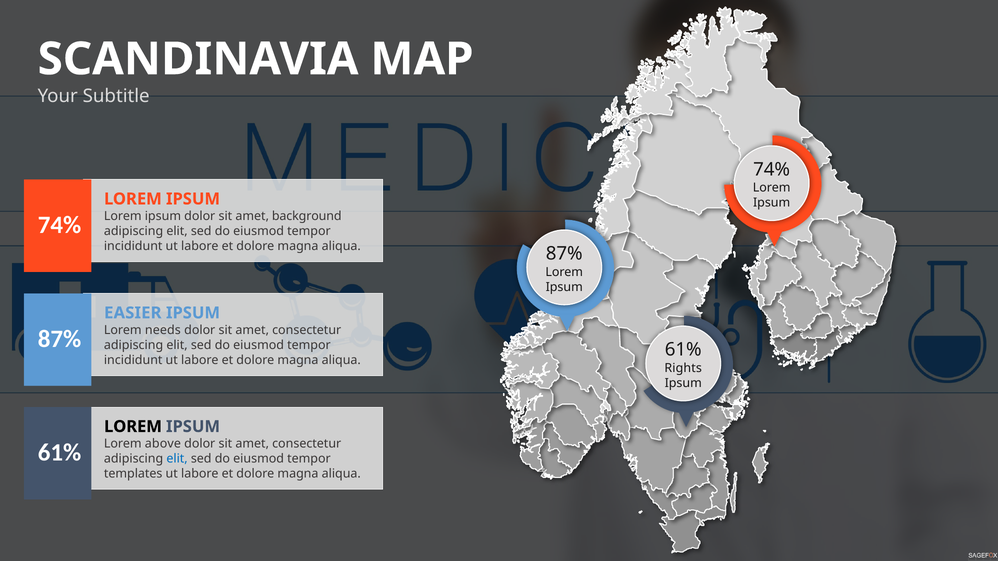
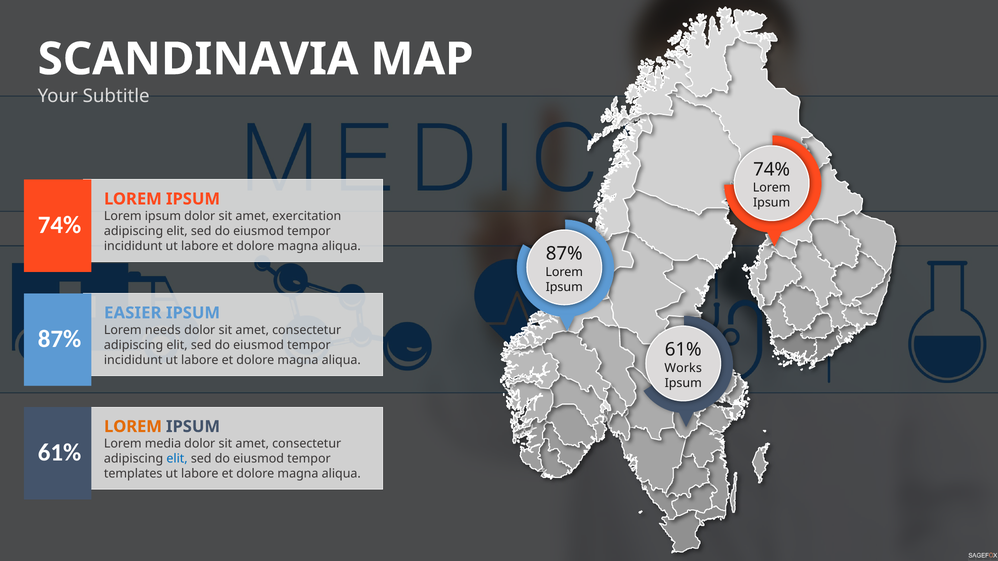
background: background -> exercitation (307, 216)
Rights: Rights -> Works (683, 368)
LOREM colour: black -> orange (133, 427)
above: above -> media (163, 444)
